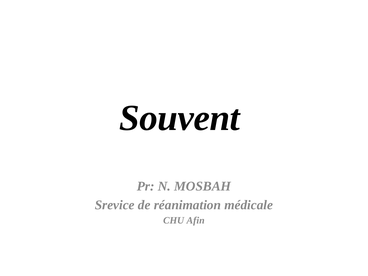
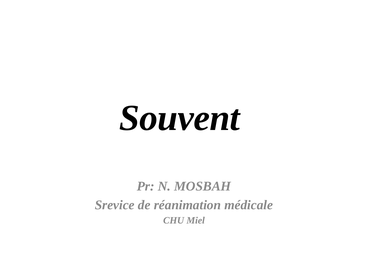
Afin: Afin -> Miel (196, 221)
